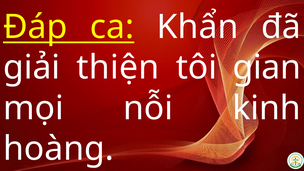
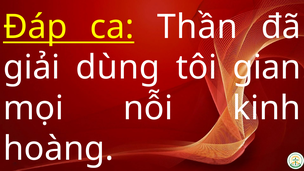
Khẩn: Khẩn -> Thần (197, 27)
thiện: thiện -> dùng (118, 68)
